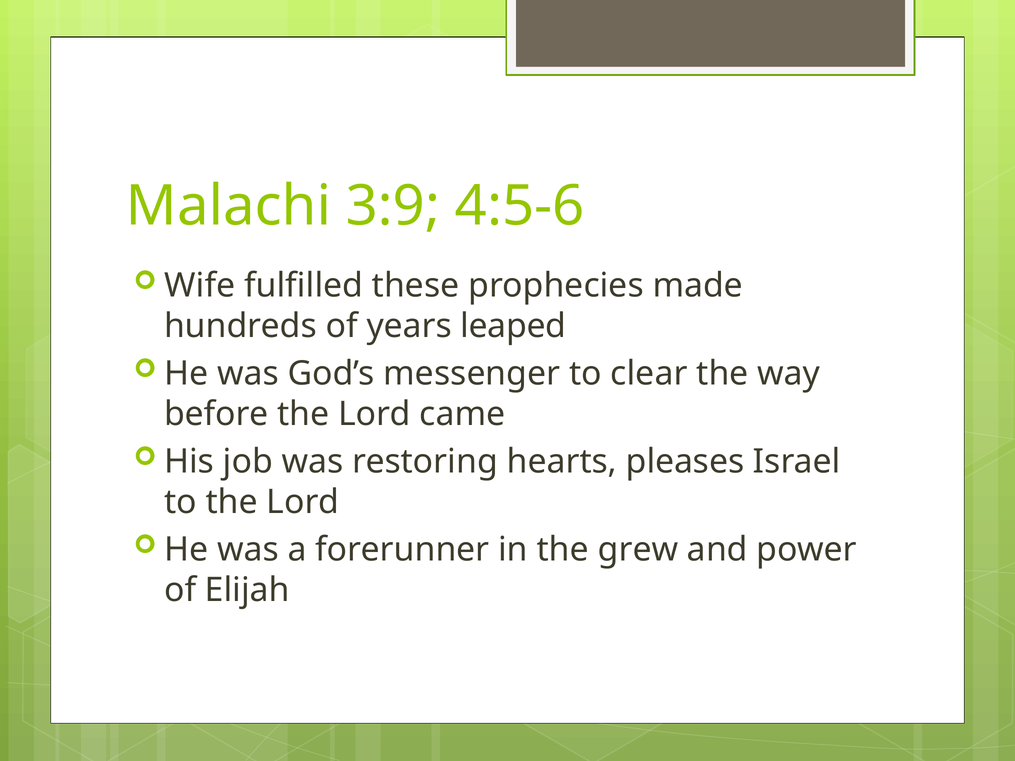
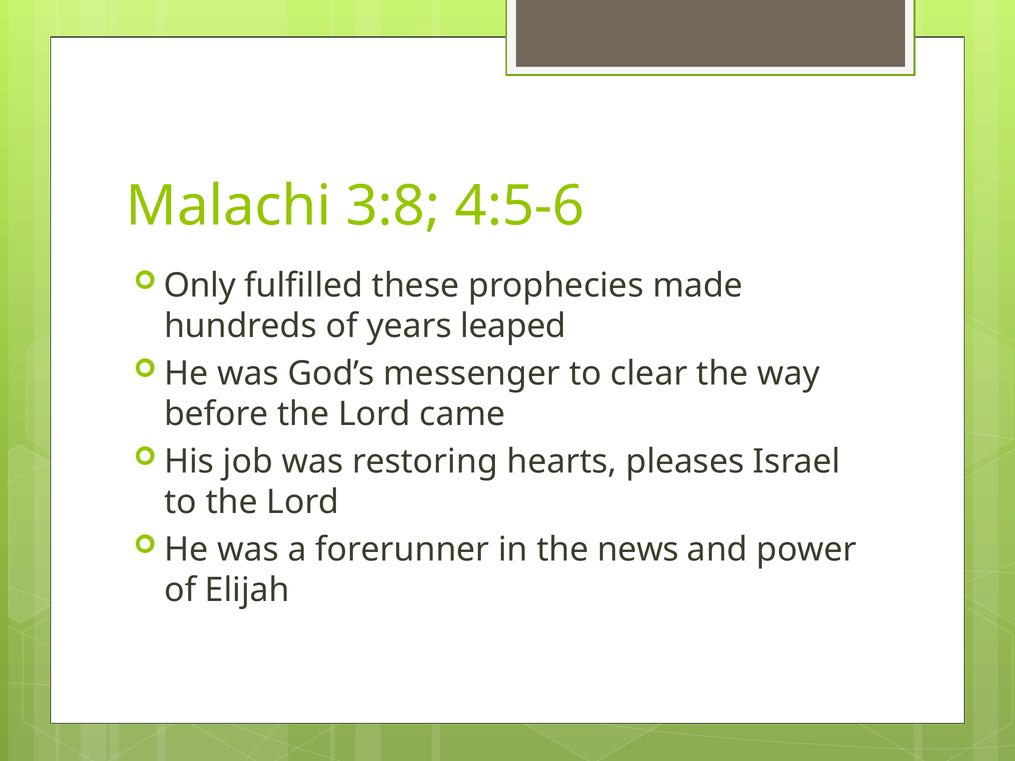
3:9: 3:9 -> 3:8 (393, 206)
Wife: Wife -> Only (200, 286)
grew: grew -> news (638, 550)
